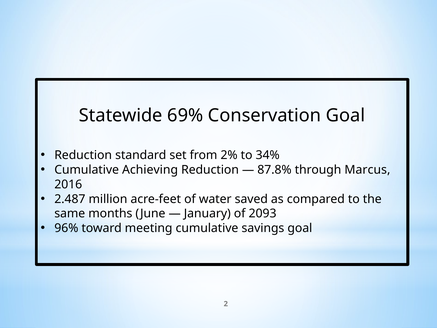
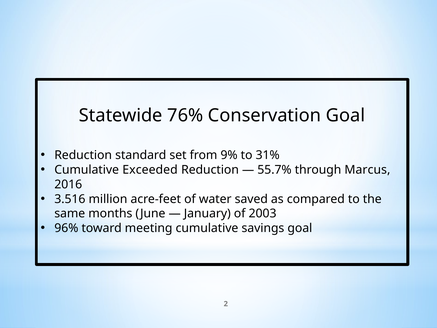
69%: 69% -> 76% (185, 116)
2%: 2% -> 9% (229, 155)
34%: 34% -> 31% (268, 155)
Achieving: Achieving -> Exceeded (150, 170)
87.8%: 87.8% -> 55.7% (274, 170)
2.487: 2.487 -> 3.516 (70, 199)
2093: 2093 -> 2003 (263, 213)
